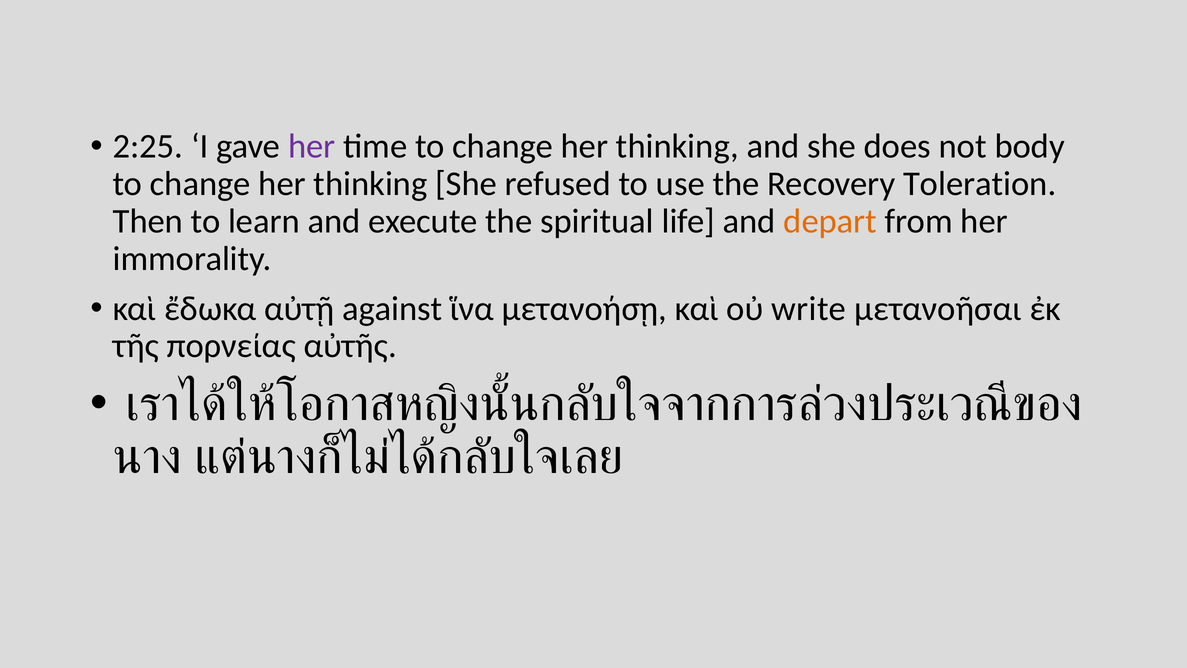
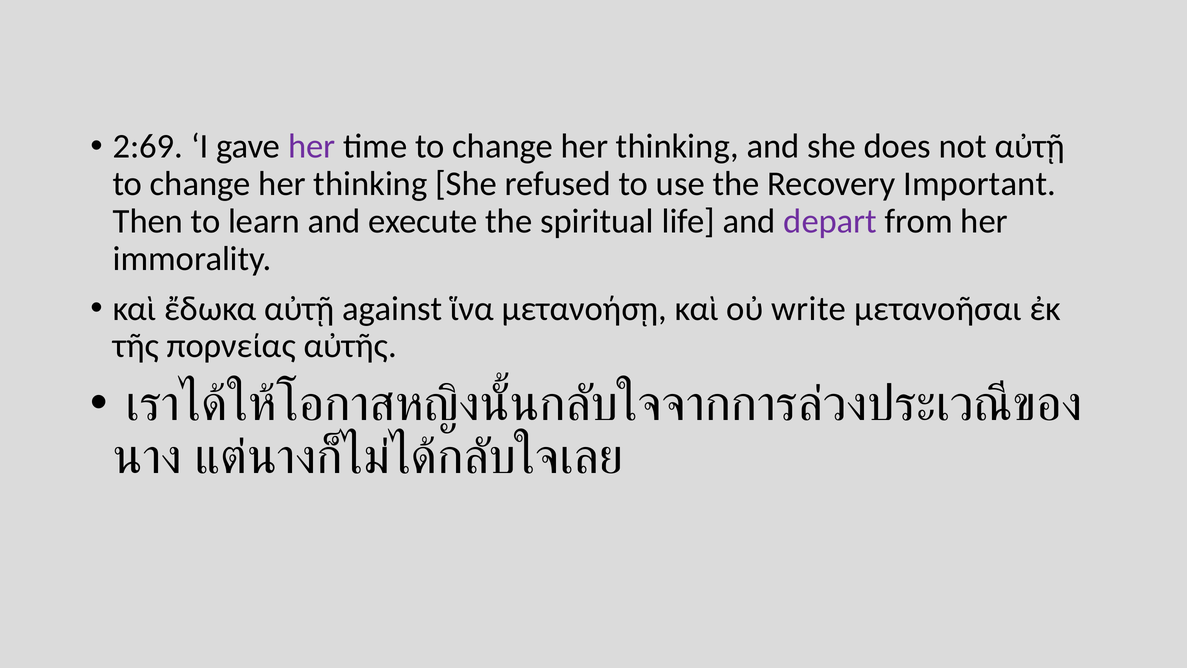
2:25: 2:25 -> 2:69 (148, 146)
not body: body -> αὐτῇ (1030, 146)
Toleration: Toleration -> Important (980, 184)
depart colour: orange -> purple (830, 221)
